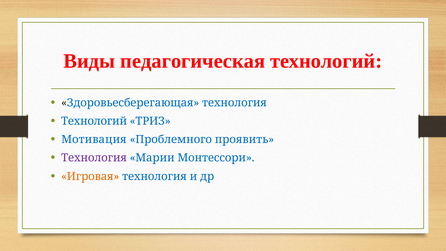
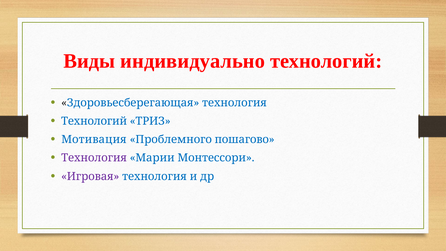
педагогическая: педагогическая -> индивидуально (193, 61)
проявить: проявить -> пошагово (245, 139)
Игровая colour: orange -> purple (90, 176)
